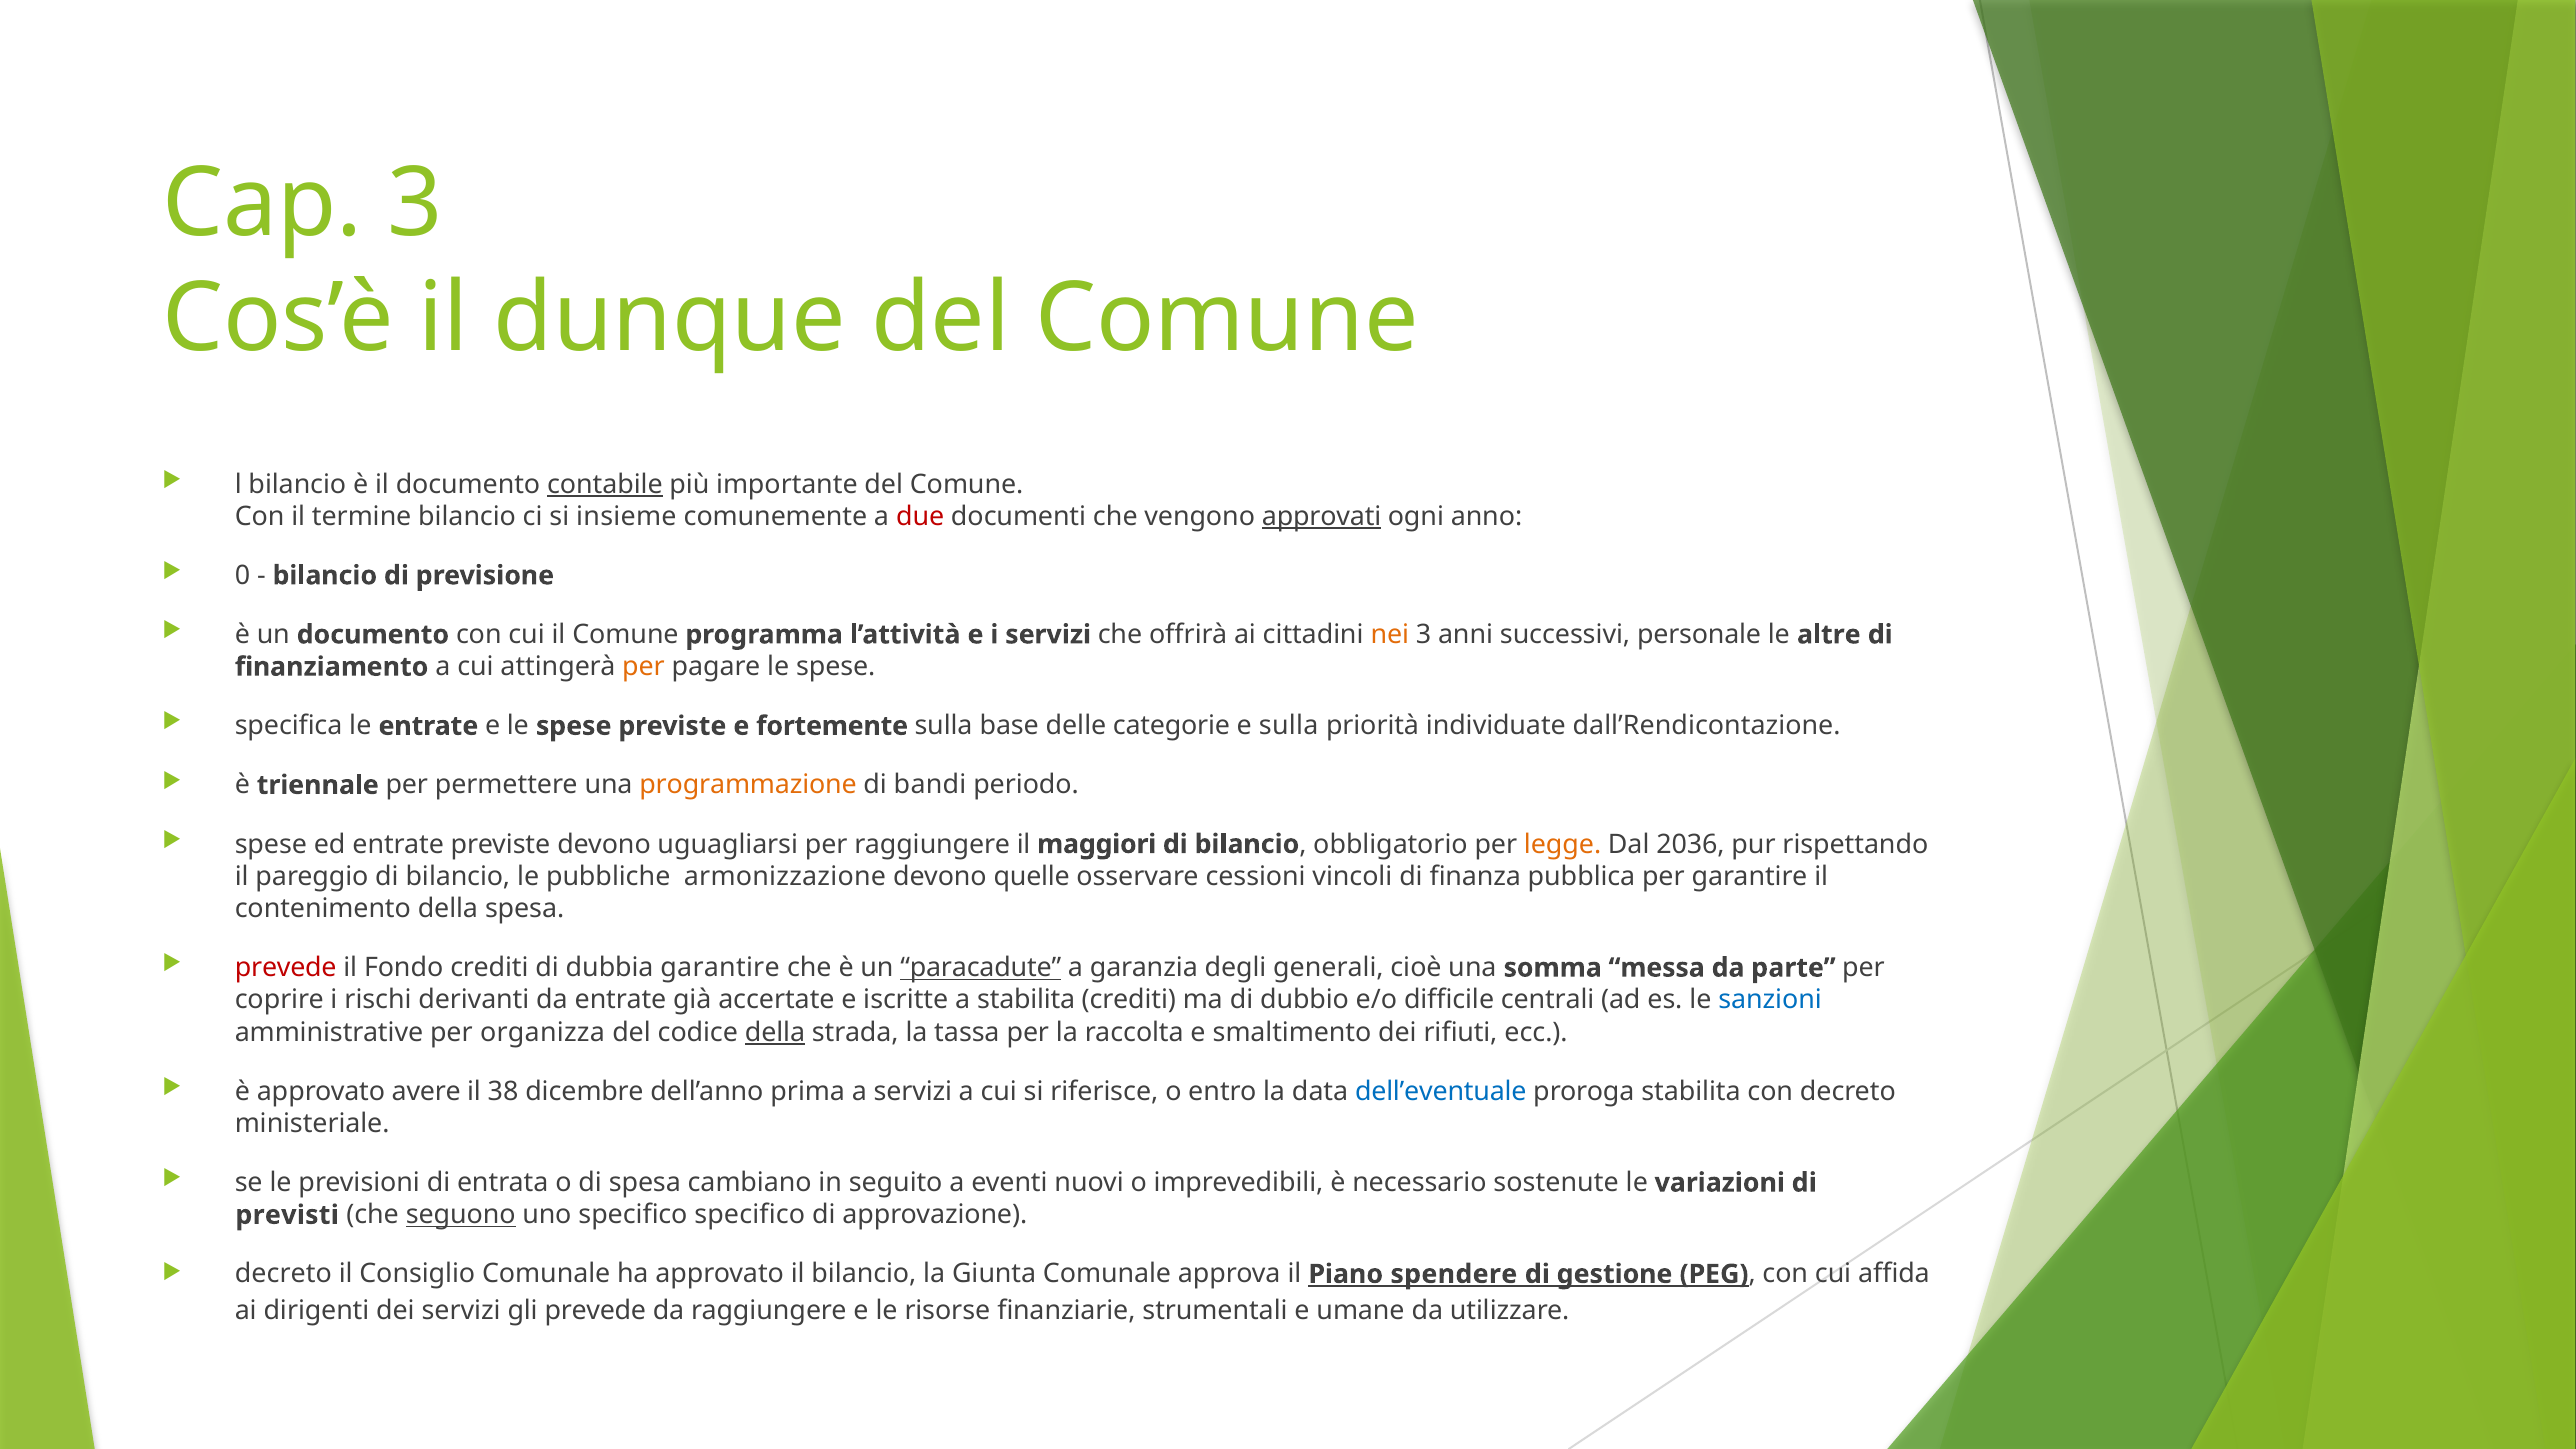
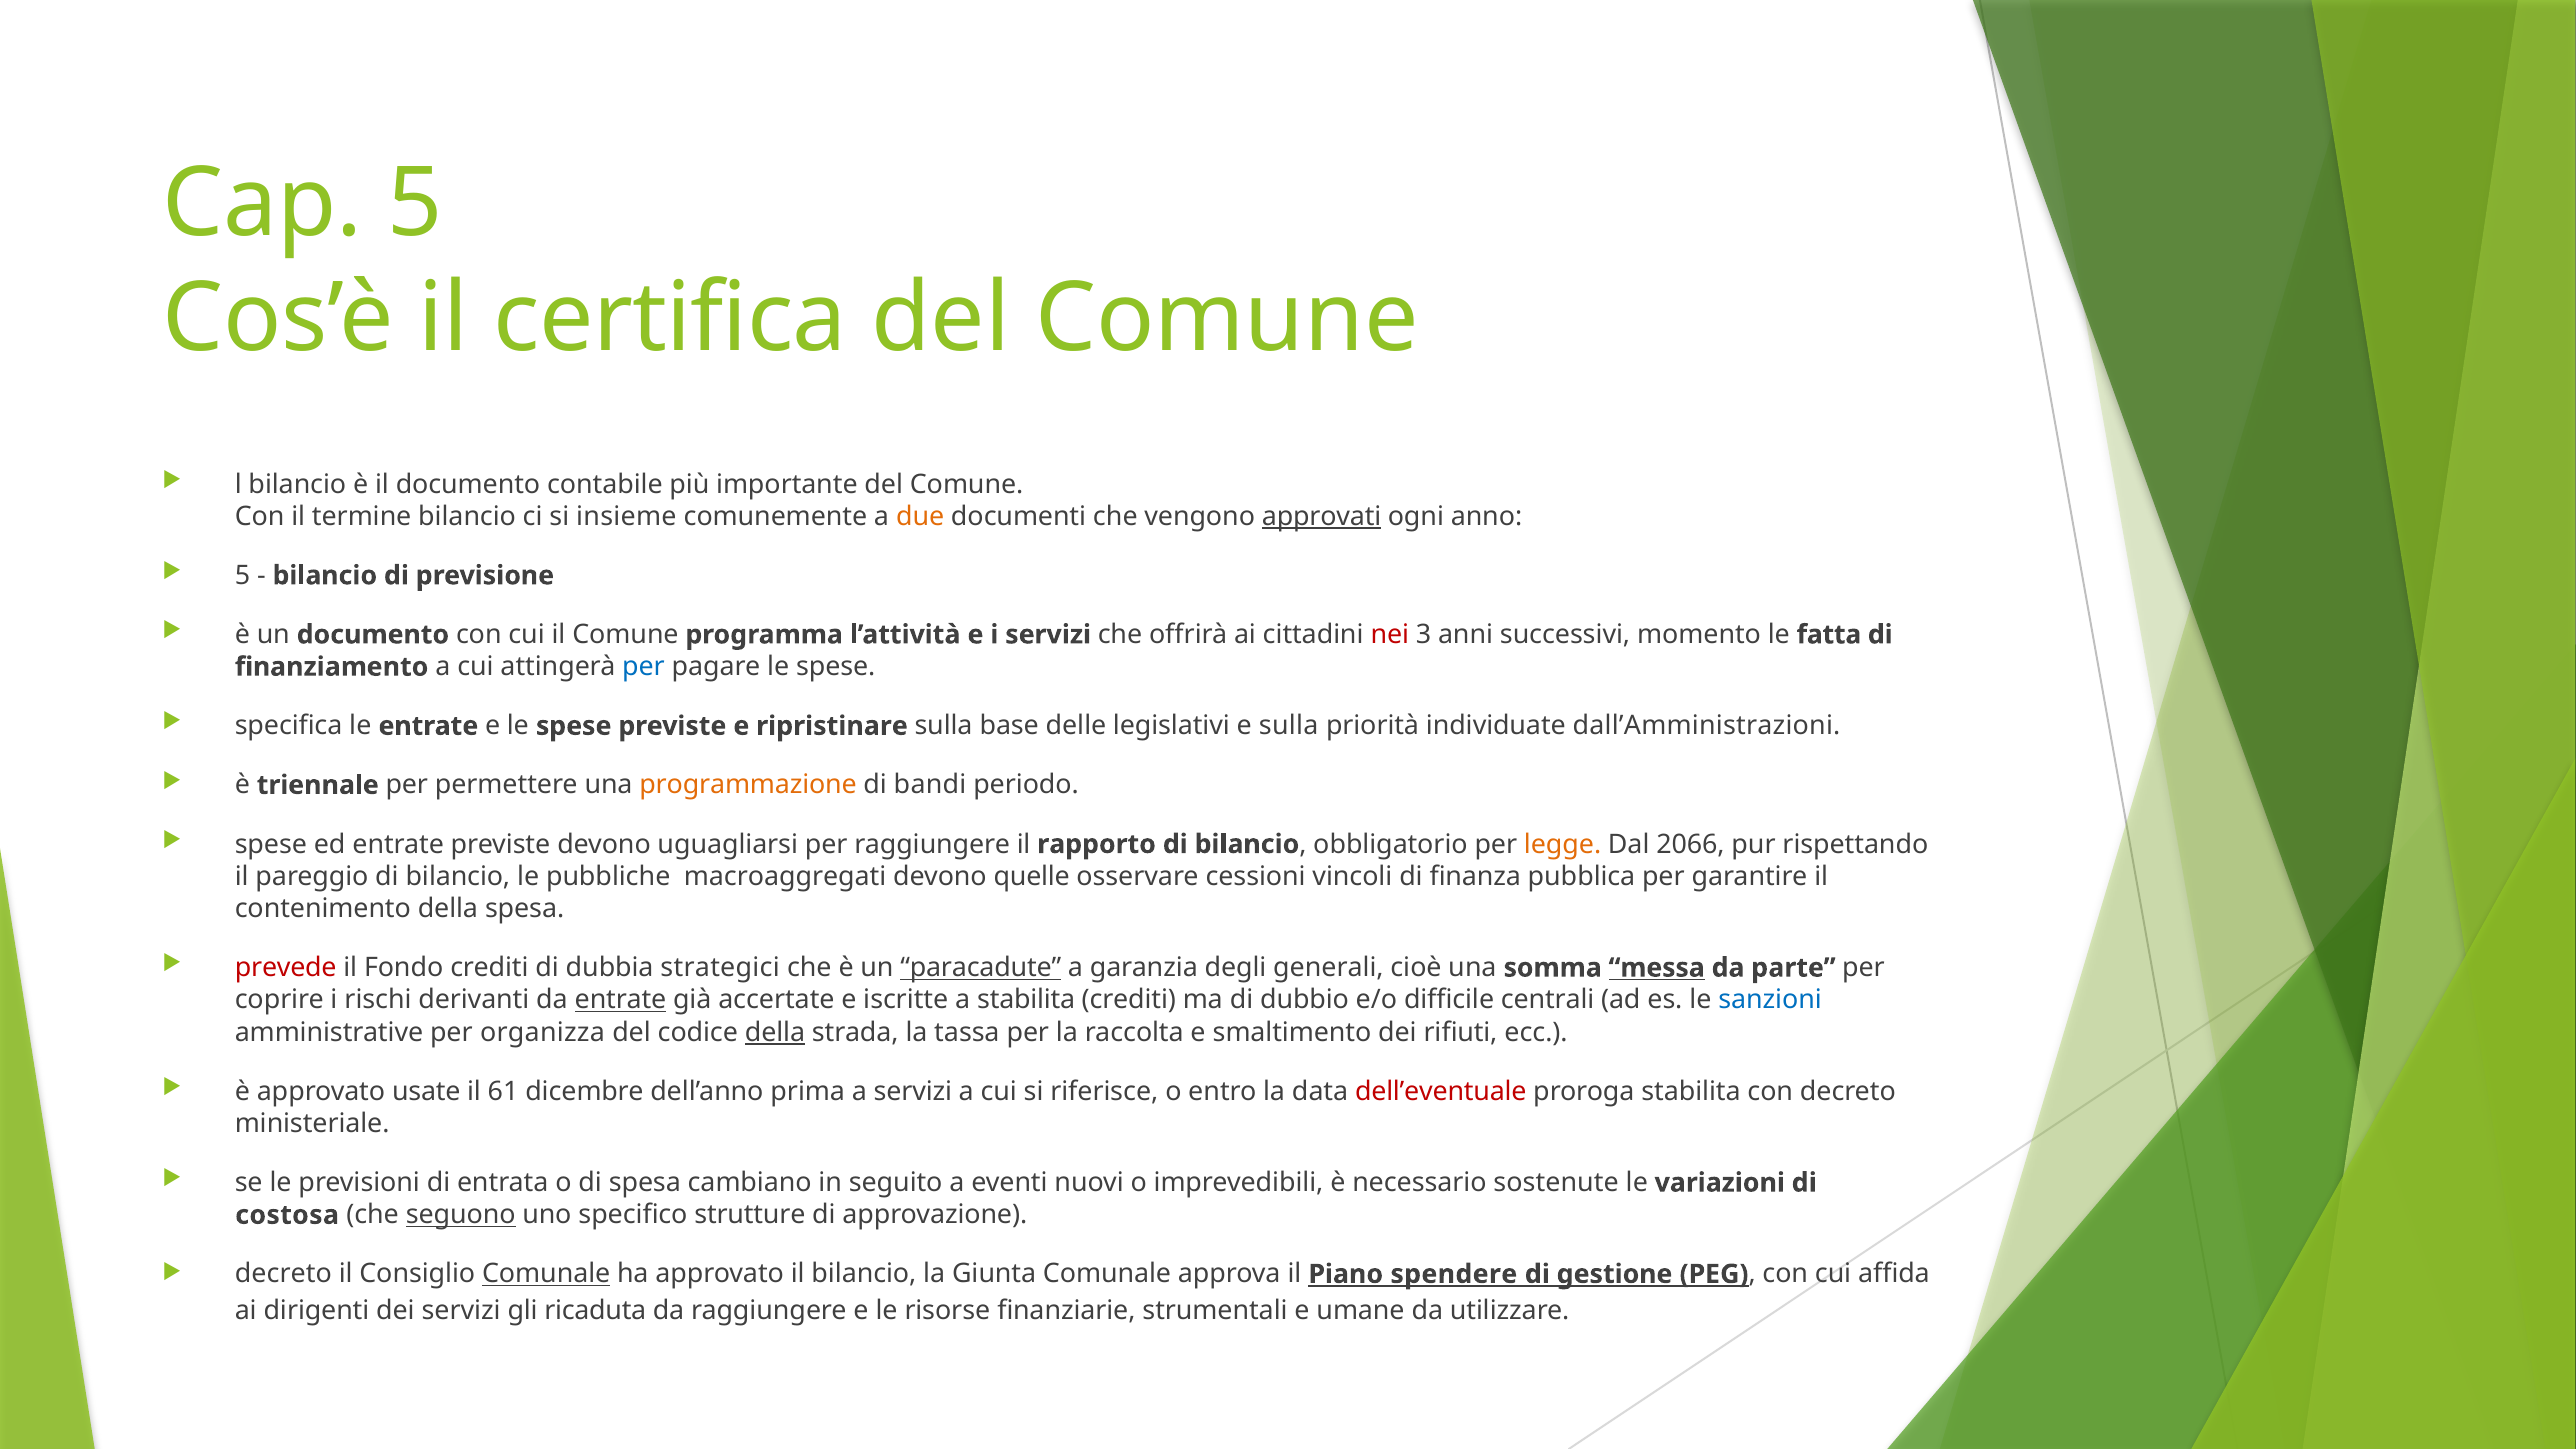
Cap 3: 3 -> 5 (415, 203)
dunque: dunque -> certifica (670, 319)
contabile underline: present -> none (605, 484)
due colour: red -> orange (920, 516)
0: 0 -> 5 (243, 576)
nei colour: orange -> red (1390, 635)
personale: personale -> momento (1699, 635)
altre: altre -> fatta (1829, 635)
per colour: orange -> blue (643, 667)
fortemente: fortemente -> ripristinare (832, 726)
categorie: categorie -> legislativi (1171, 726)
dall’Rendicontazione: dall’Rendicontazione -> dall’Amministrazioni (1707, 726)
maggiori: maggiori -> rapporto (1097, 844)
2036: 2036 -> 2066 (1691, 844)
armonizzazione: armonizzazione -> macroaggregati (785, 876)
dubbia garantire: garantire -> strategici (720, 968)
messa underline: none -> present (1657, 968)
entrate underline: none -> present (621, 1000)
avere: avere -> usate (426, 1091)
38: 38 -> 61 (503, 1091)
dell’eventuale colour: blue -> red (1441, 1091)
previsti: previsti -> costosa (287, 1215)
specifico specifico: specifico -> strutture (750, 1215)
Comunale underline: none -> present (546, 1274)
gli prevede: prevede -> ricaduta (595, 1310)
